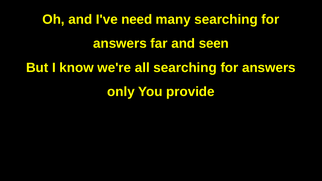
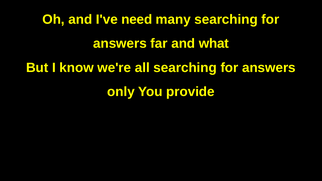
seen: seen -> what (214, 44)
